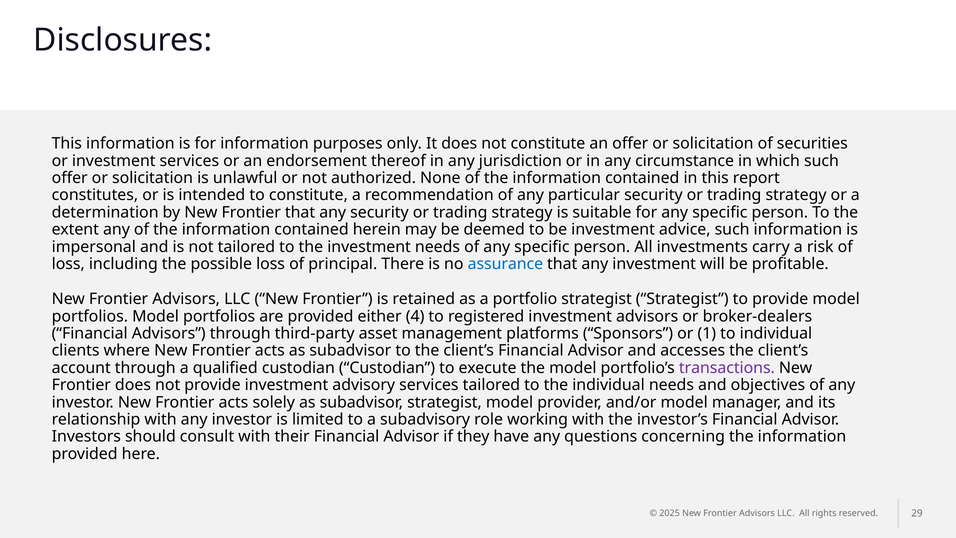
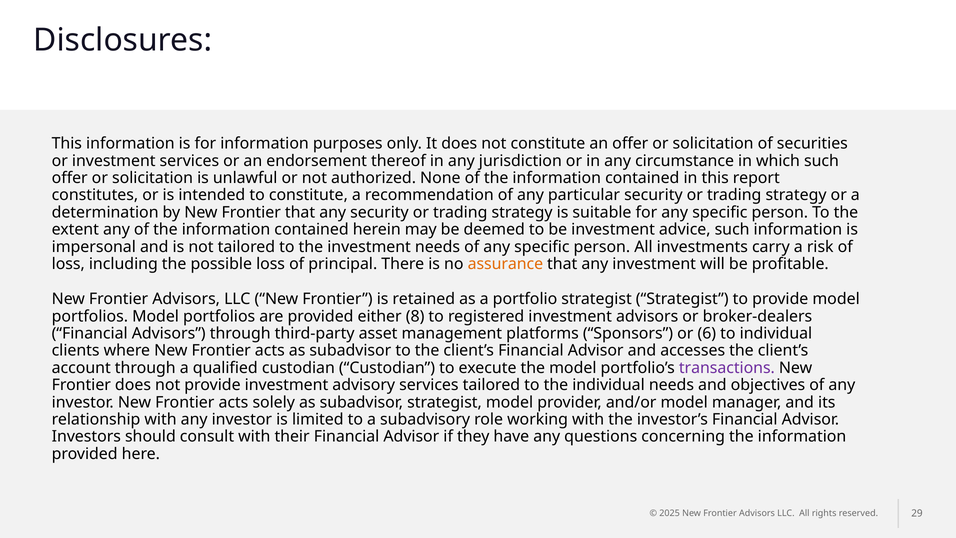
assurance colour: blue -> orange (505, 264)
4: 4 -> 8 (415, 316)
1: 1 -> 6 (707, 333)
